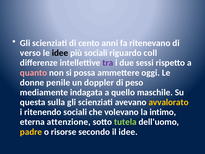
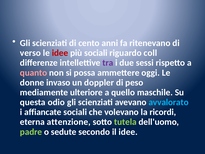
idee colour: black -> red (60, 53)
penile: penile -> invaso (58, 82)
indagata: indagata -> ulteriore (86, 92)
sulla: sulla -> odio (56, 102)
avvalorato colour: yellow -> light blue (169, 102)
ritenendo: ritenendo -> affiancate (43, 112)
intimo: intimo -> ricordi (163, 112)
padre colour: yellow -> light green (31, 132)
risorse: risorse -> sedute (64, 132)
